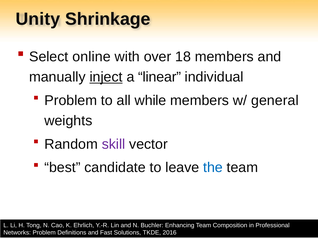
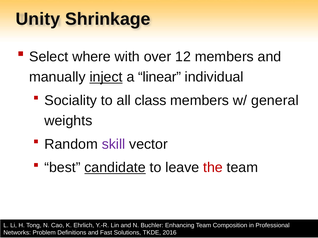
online: online -> where (92, 57)
18: 18 -> 12 (183, 57)
Problem: Problem -> Sociality (71, 101)
while: while -> class (151, 101)
candidate underline: none -> present (115, 168)
the colour: blue -> red (213, 168)
